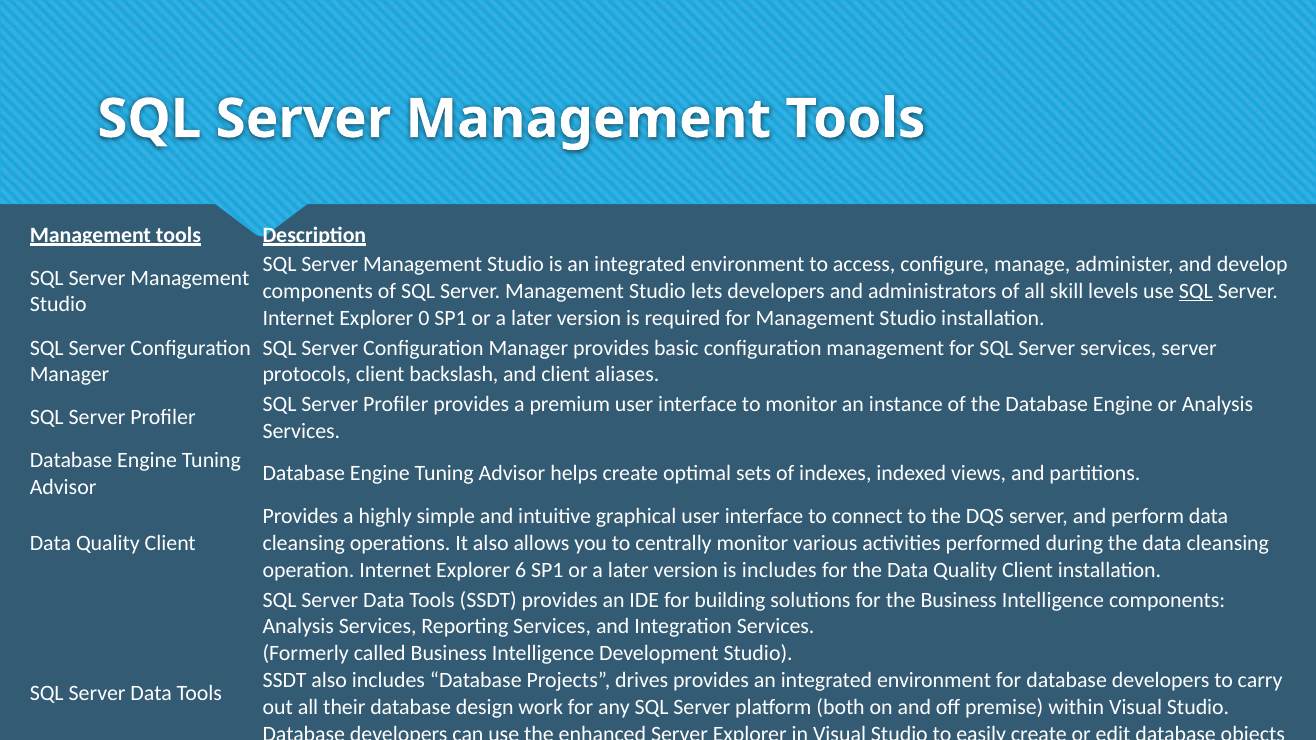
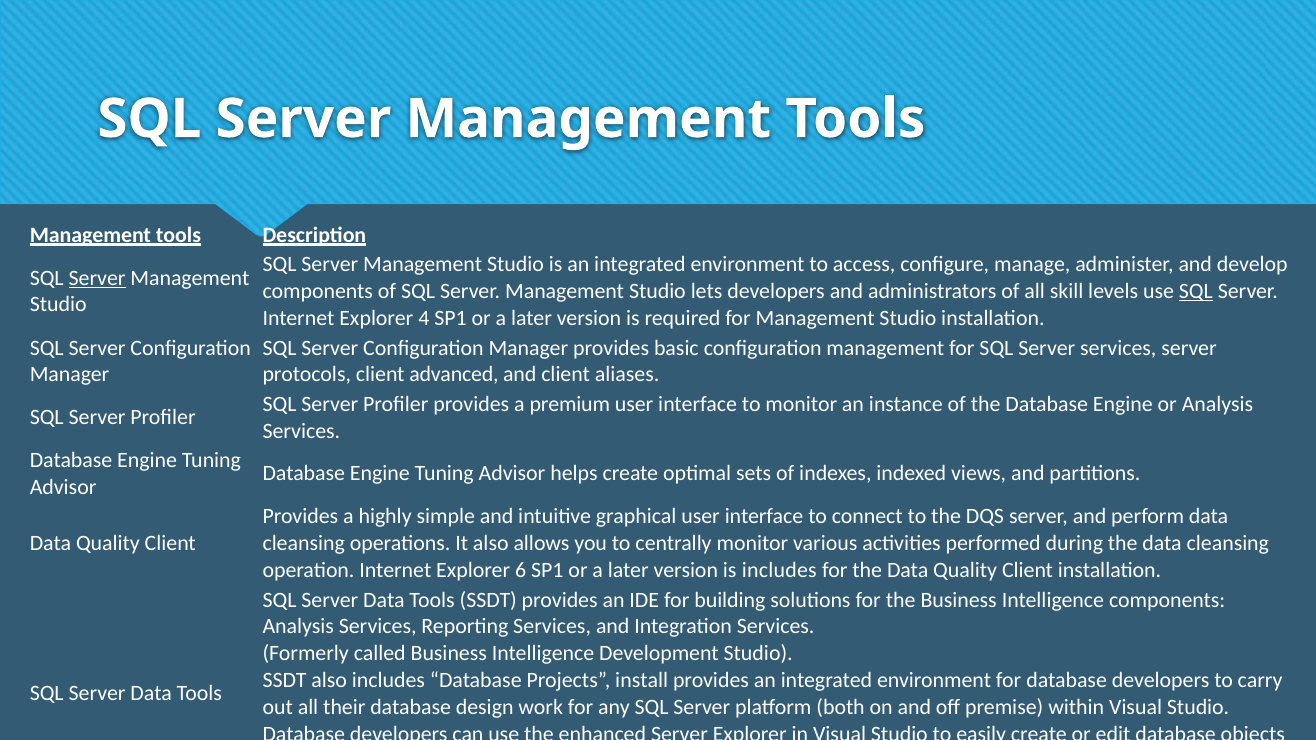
Server underline: none -> present (97, 278)
0: 0 -> 4 (424, 318)
backslash: backslash -> advanced (454, 375)
drives: drives -> install (642, 681)
